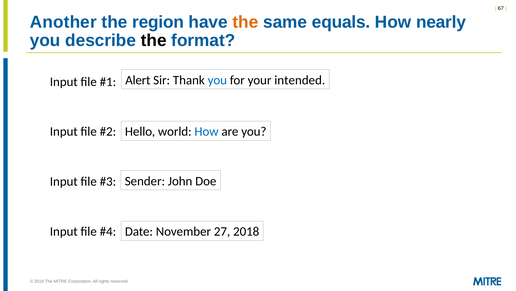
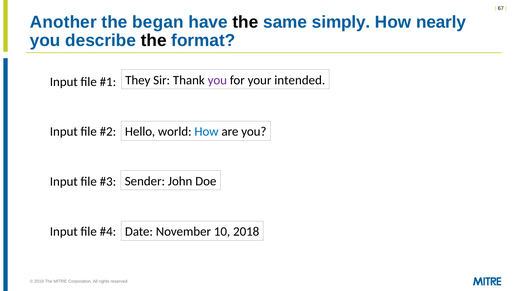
region: region -> began (158, 22)
the colour: orange -> black (245, 22)
equals: equals -> simply (341, 22)
Alert: Alert -> They (138, 80)
you colour: blue -> purple (217, 80)
27: 27 -> 10 (222, 231)
